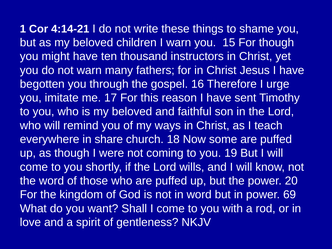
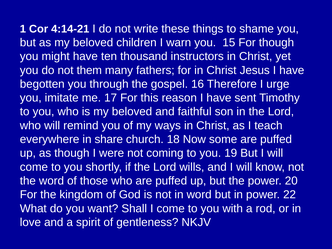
not warn: warn -> them (89, 70)
69: 69 -> 22 (290, 195)
